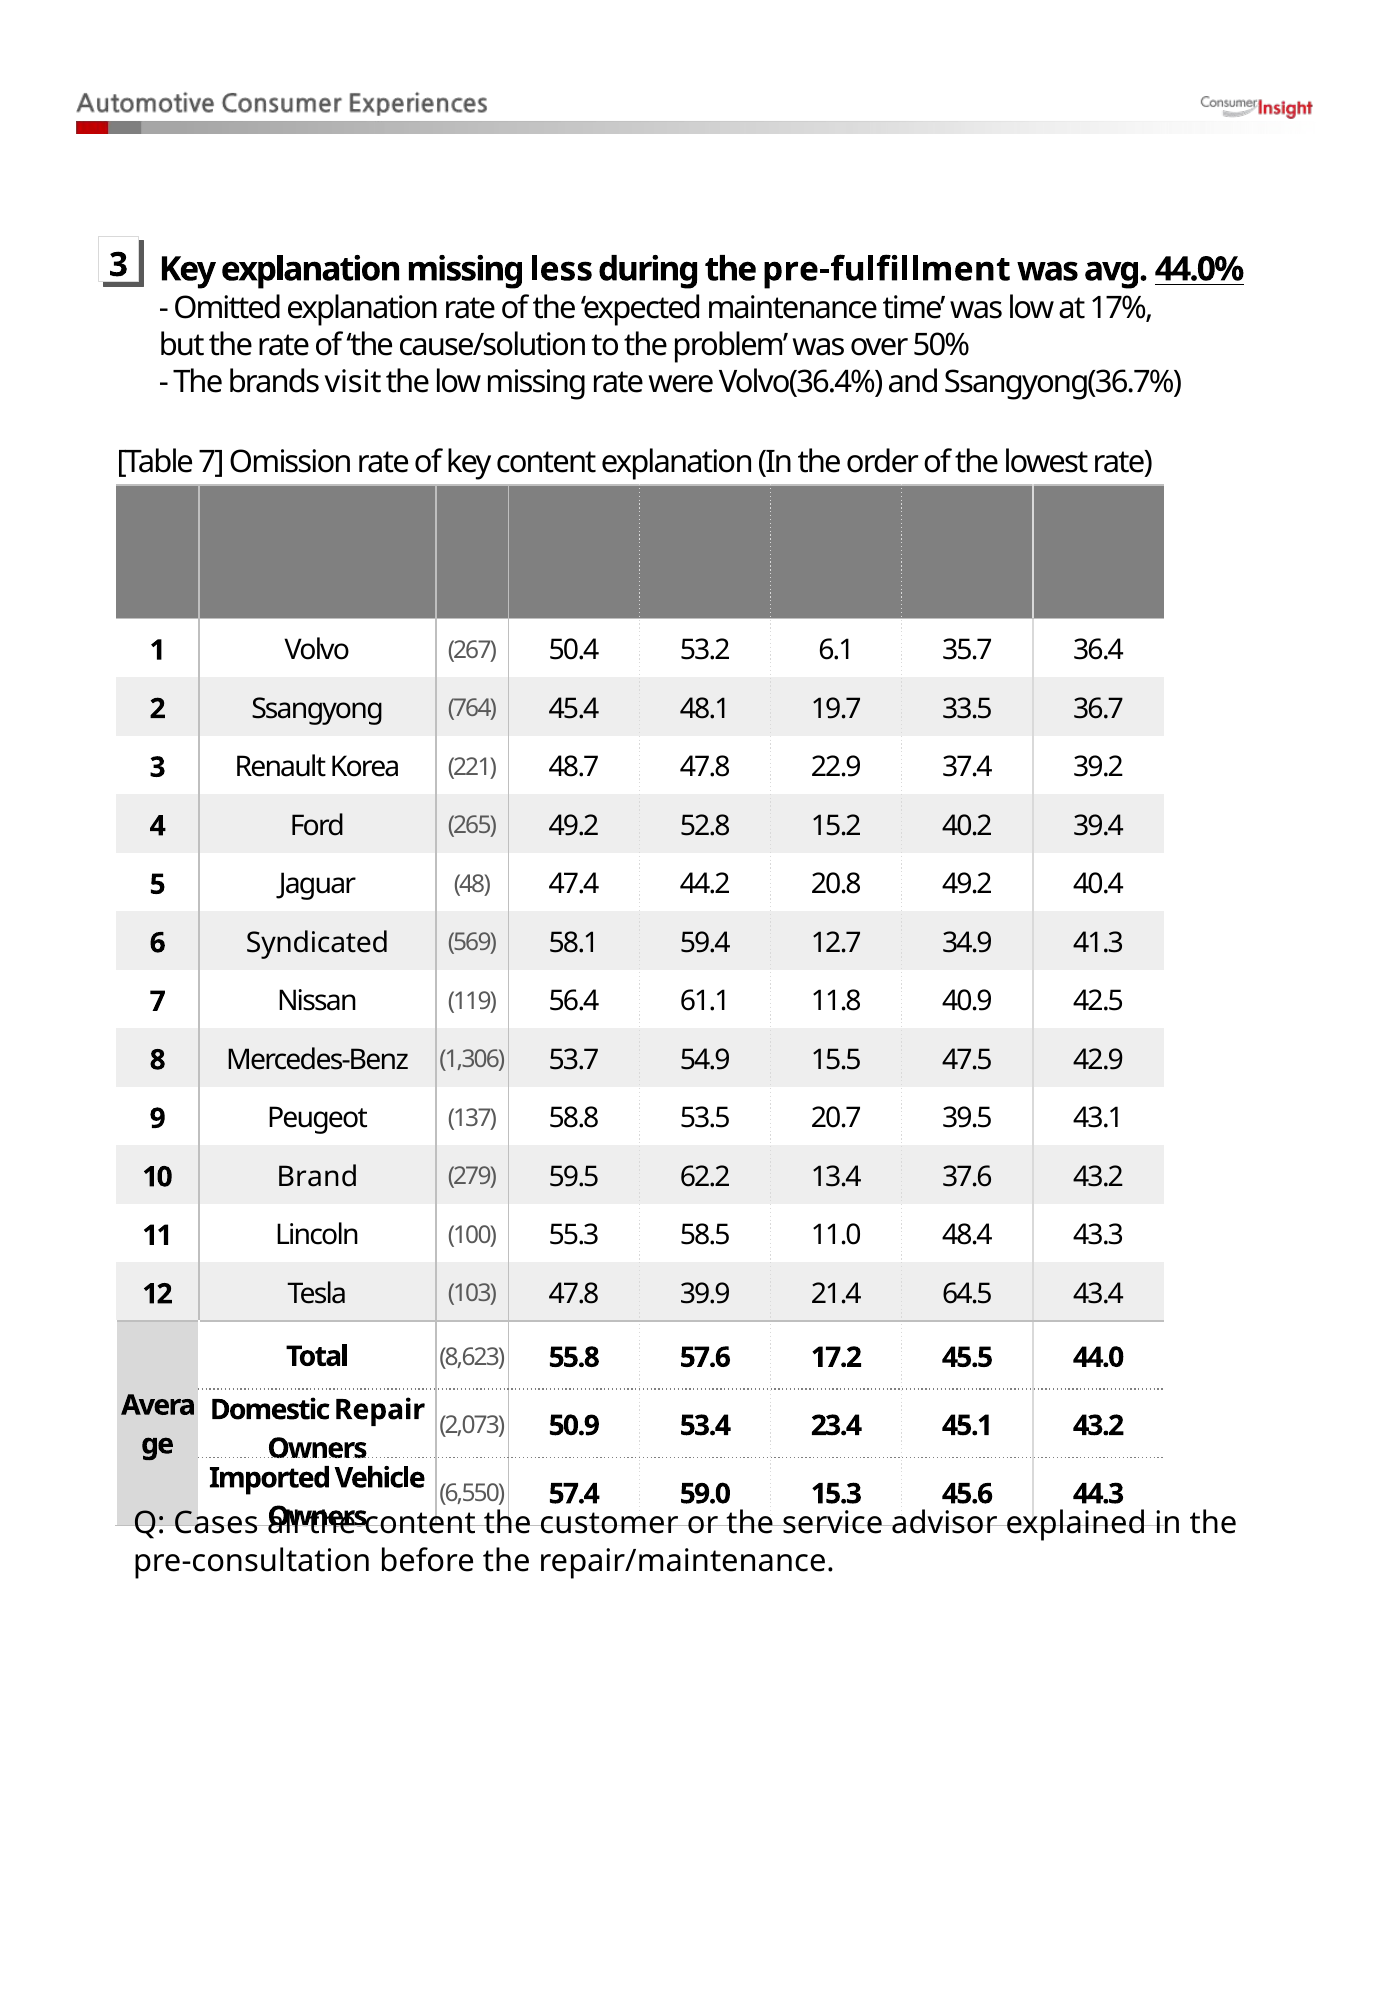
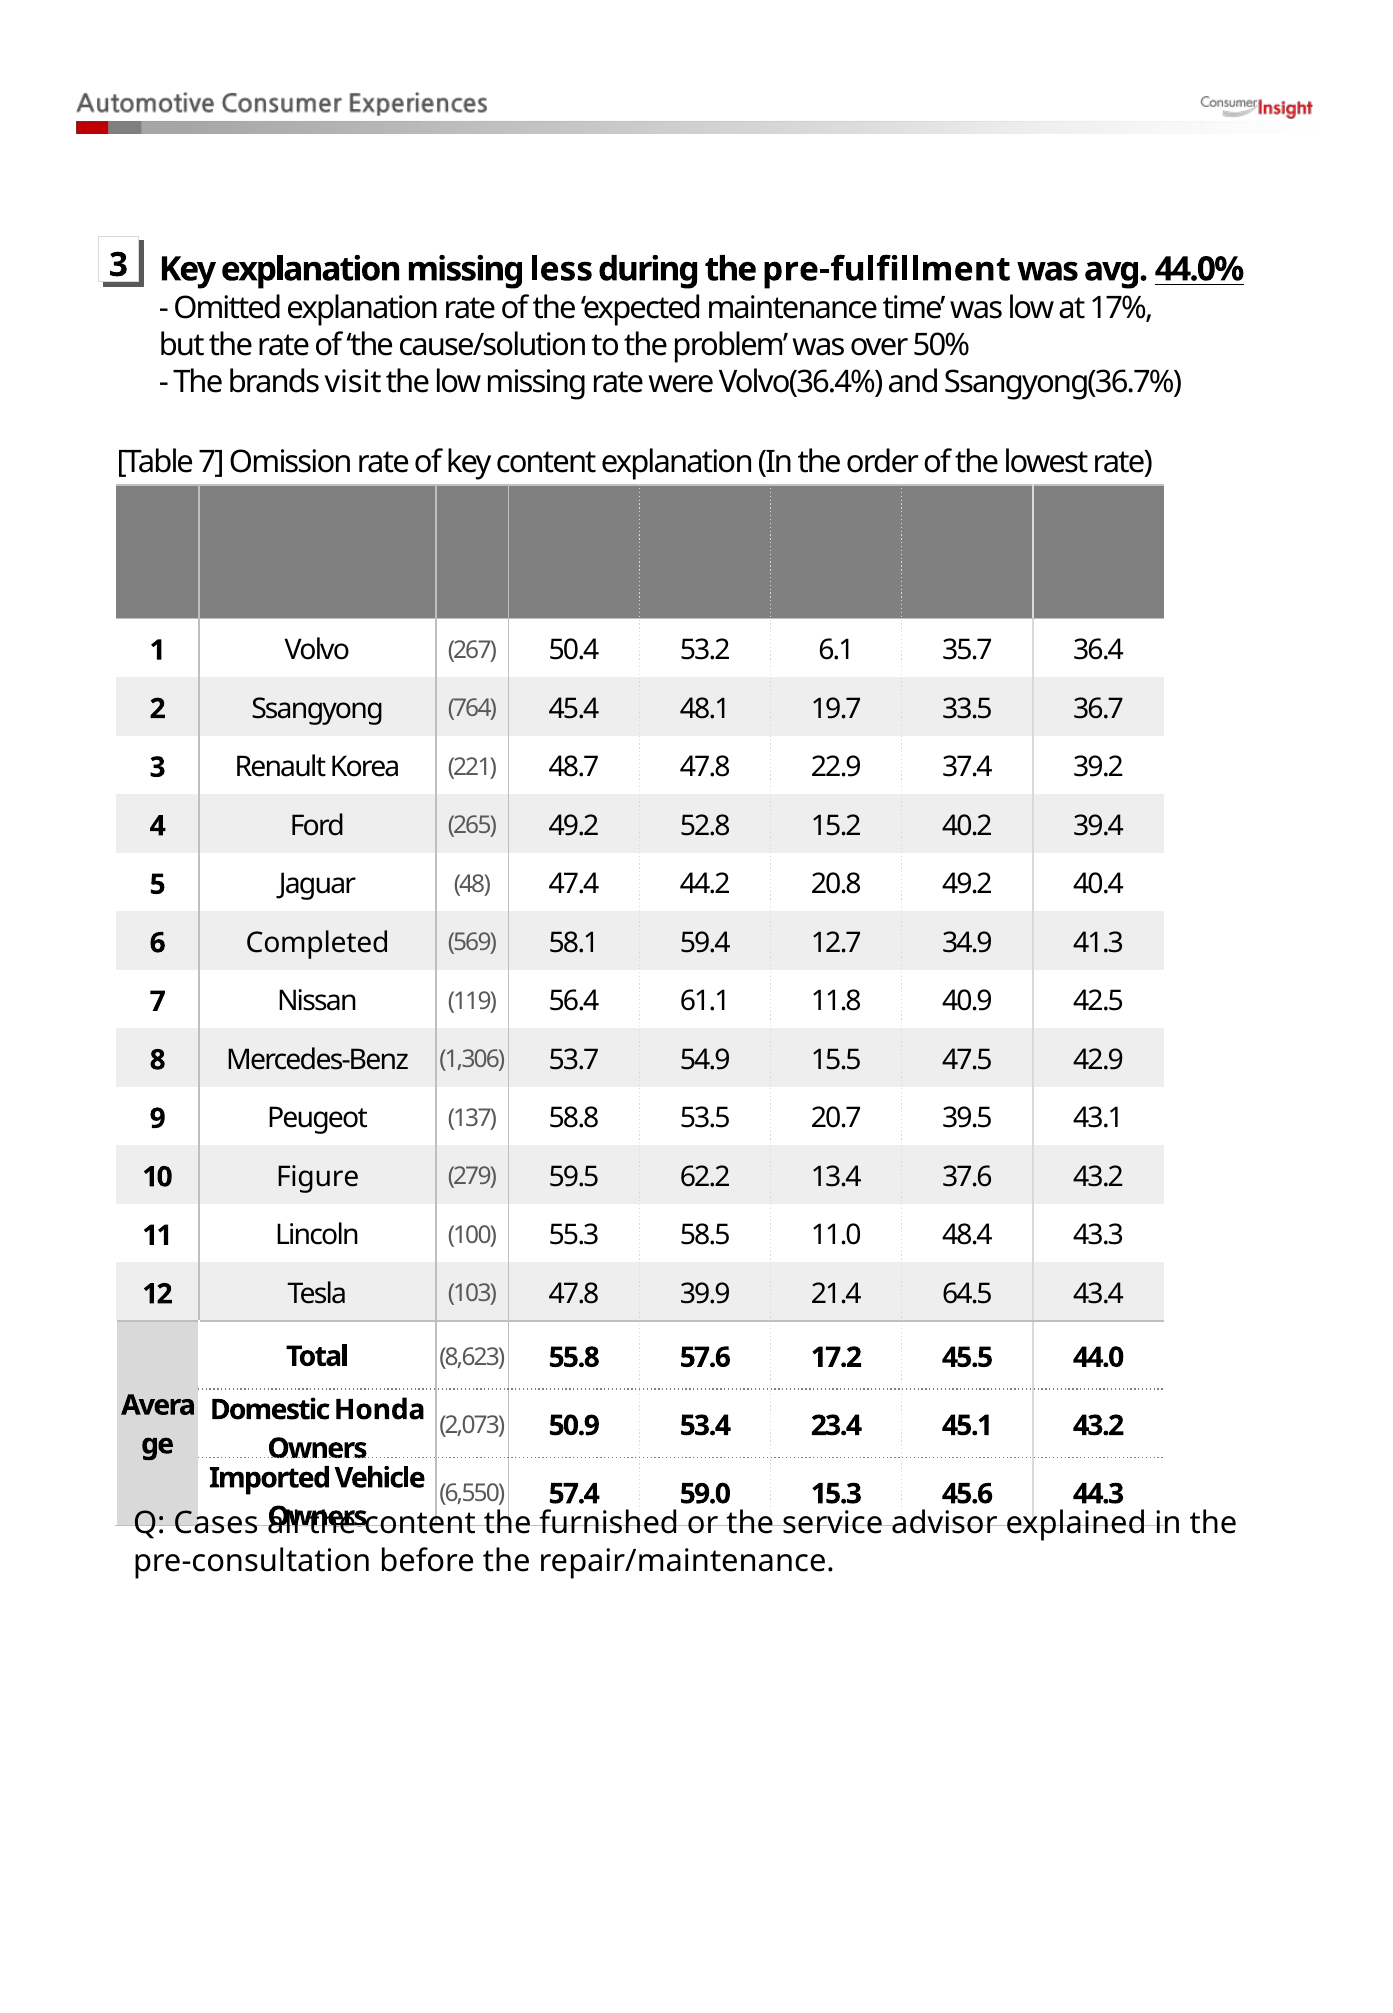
Syndicated: Syndicated -> Completed (318, 943)
Brand: Brand -> Figure (318, 1177)
Repair: Repair -> Honda (380, 1409)
customer: customer -> furnished (609, 1523)
